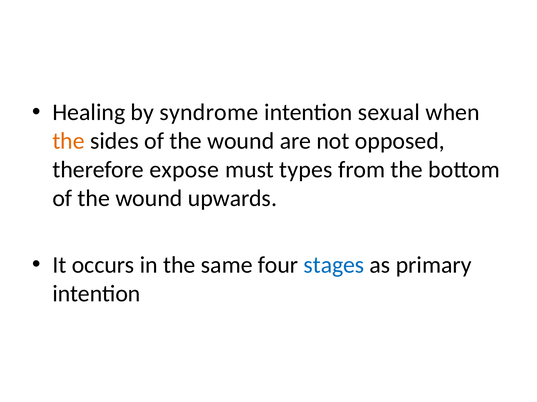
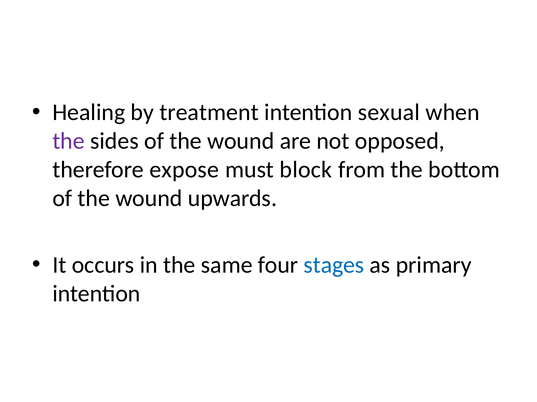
syndrome: syndrome -> treatment (209, 113)
the colour: orange -> purple (69, 141)
types: types -> block (306, 170)
